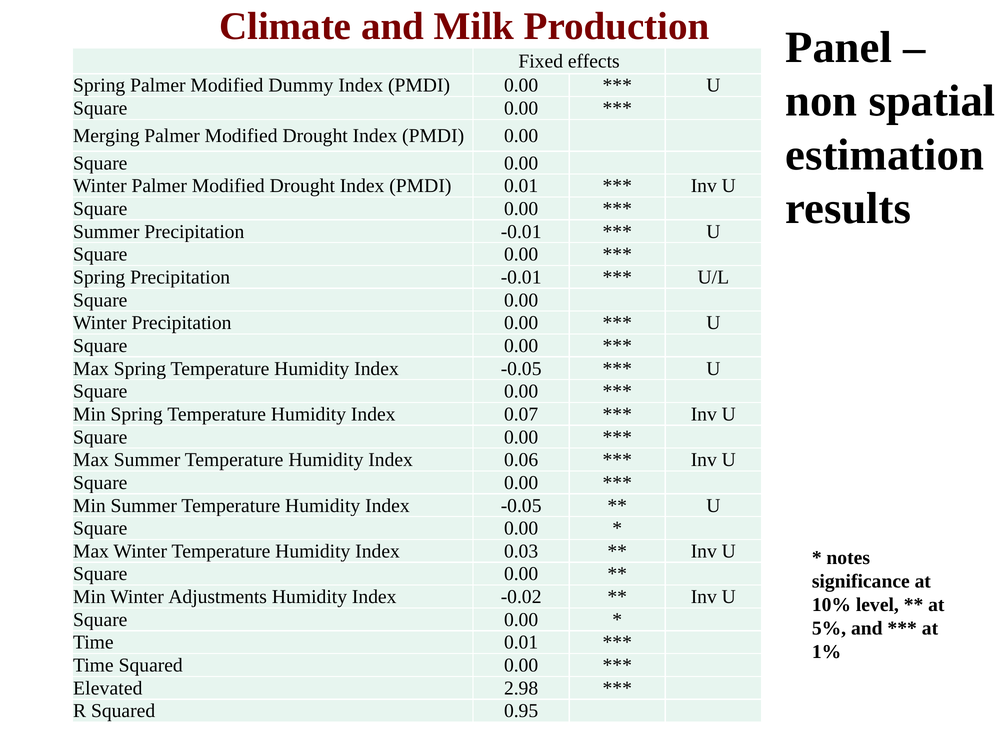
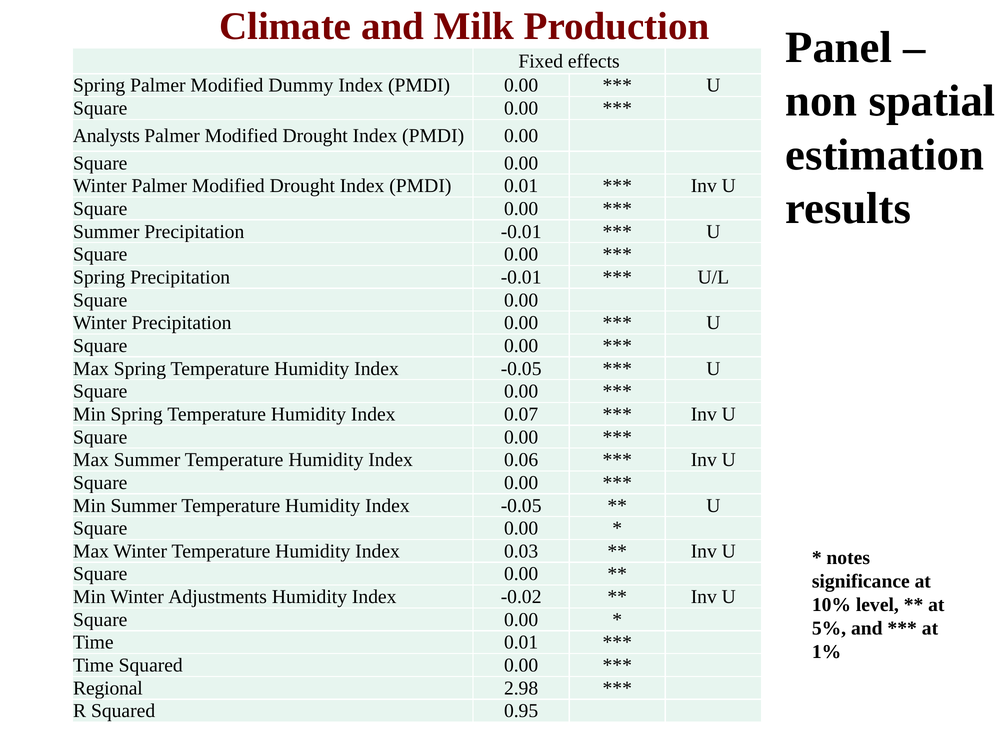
Merging: Merging -> Analysts (106, 136)
Elevated: Elevated -> Regional (108, 688)
